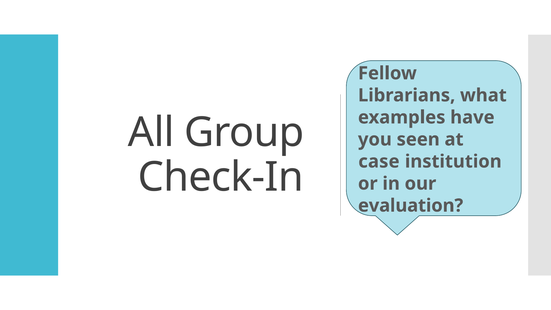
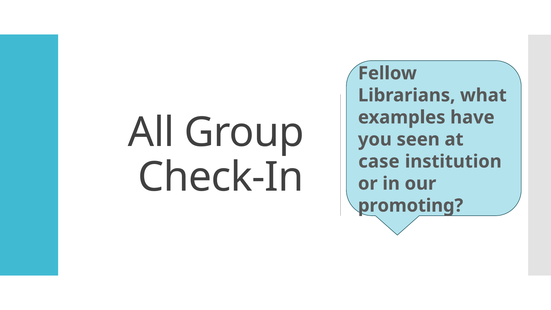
evaluation: evaluation -> promoting (411, 206)
